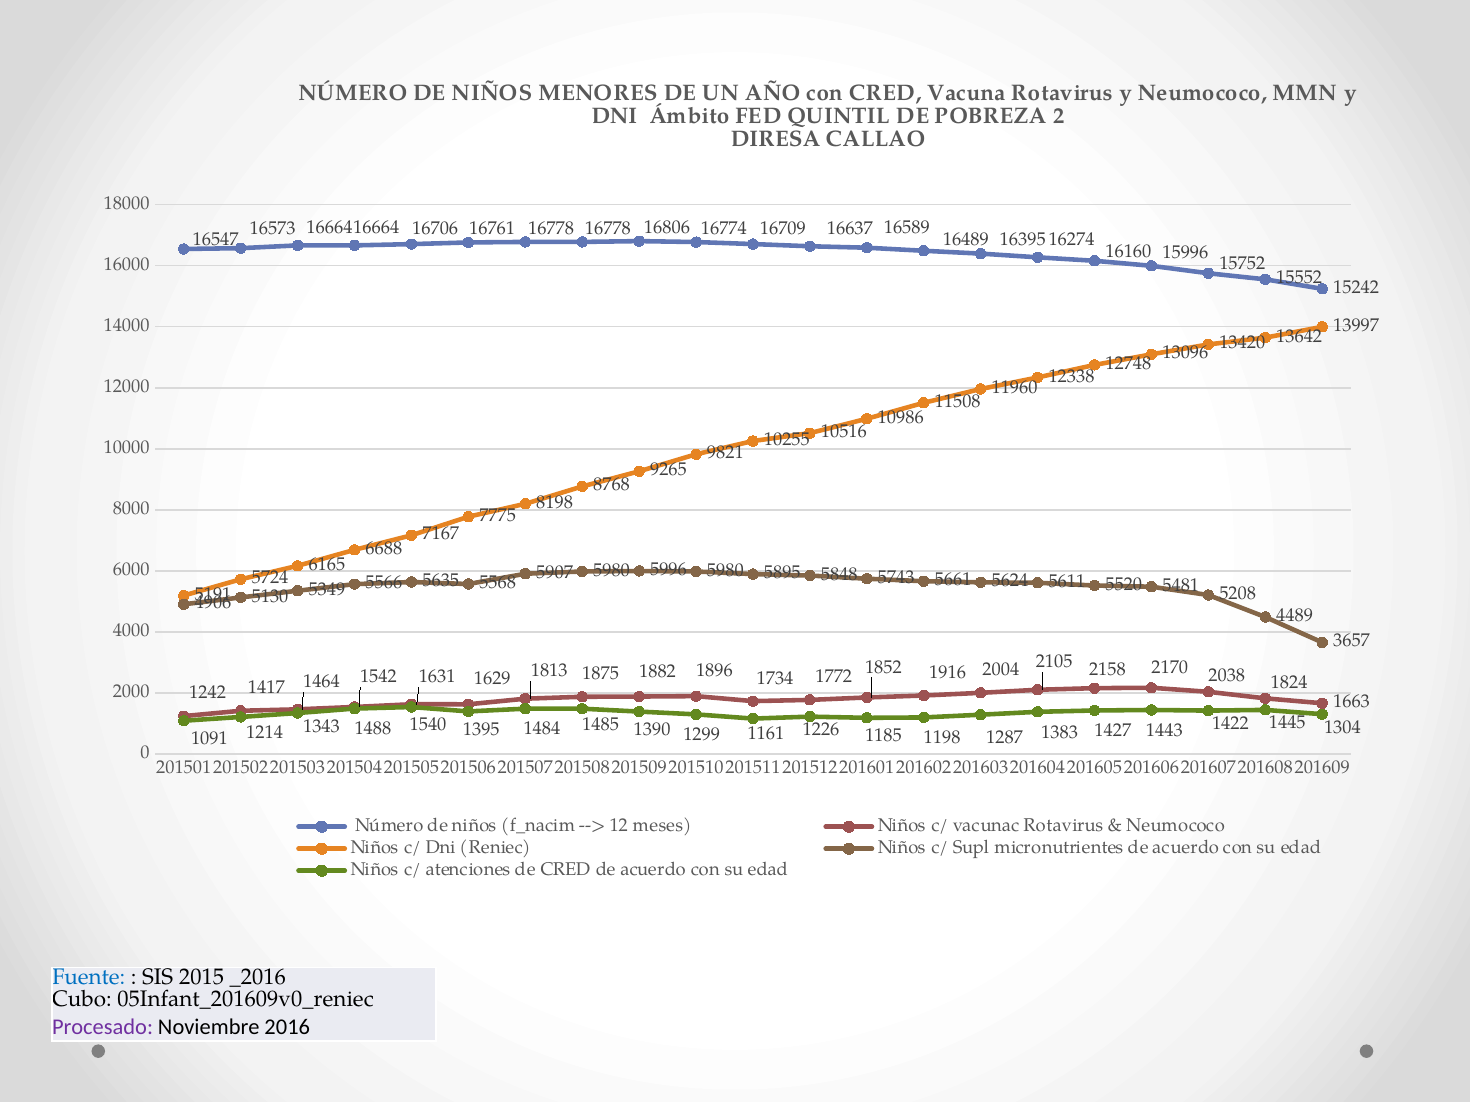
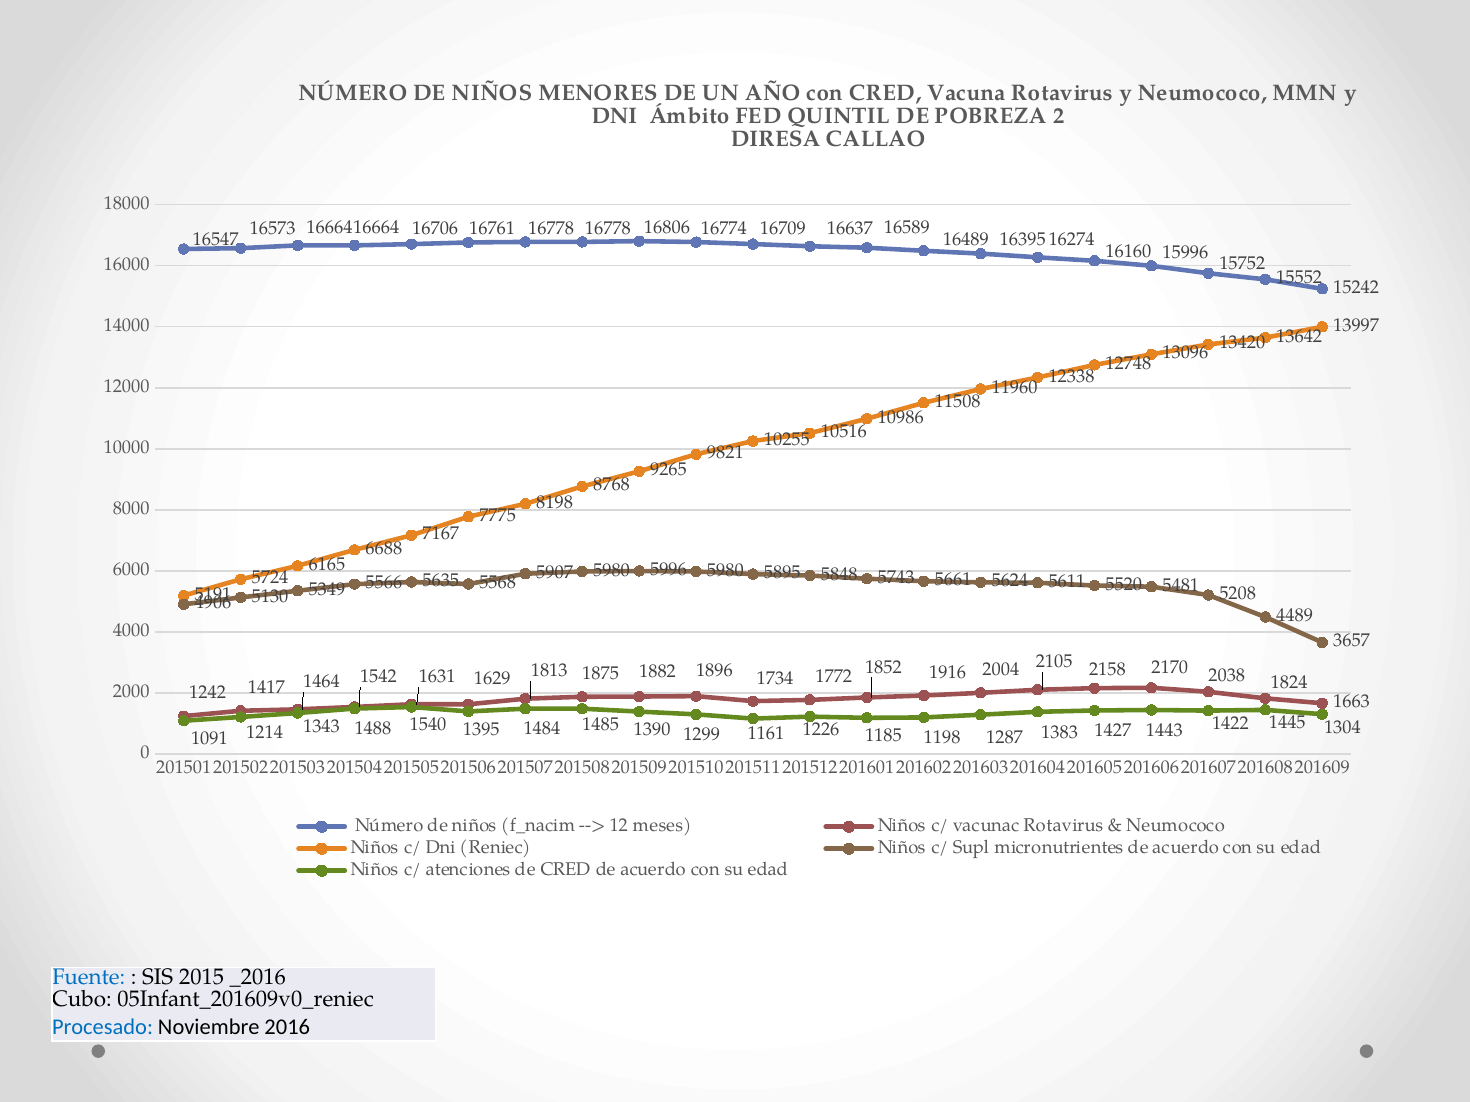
Procesado colour: purple -> blue (103, 1028)
